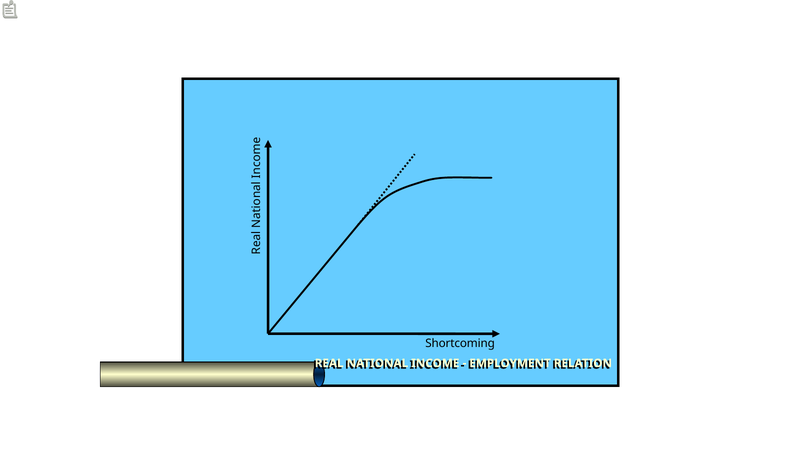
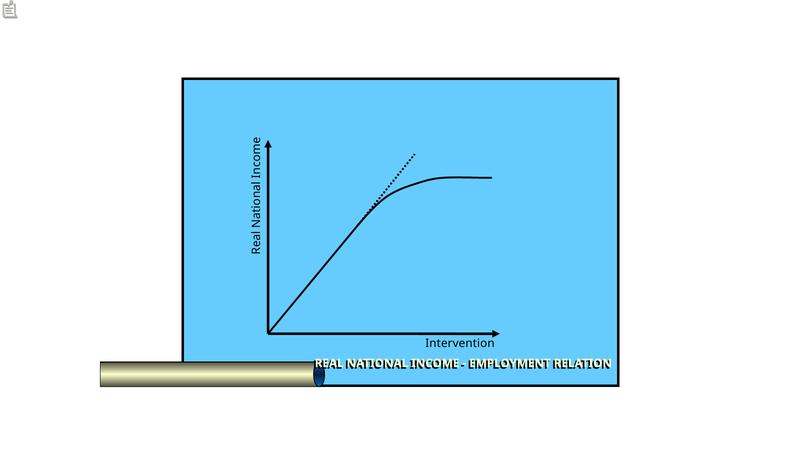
Shortcoming: Shortcoming -> Intervention (460, 344)
